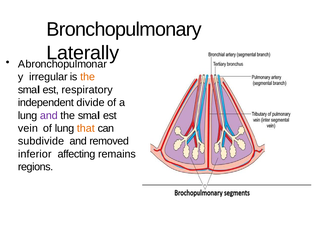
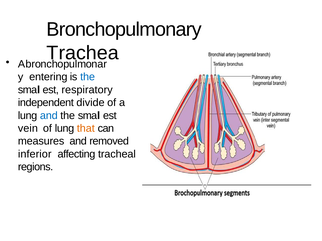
Laterally: Laterally -> Trachea (83, 53)
irregular: irregular -> entering (48, 77)
the colour: orange -> blue (88, 77)
and colour: purple -> blue (49, 116)
subdivide: subdivide -> measures (41, 141)
remains: remains -> tracheal (117, 154)
